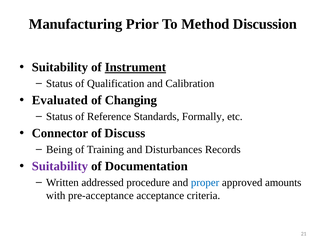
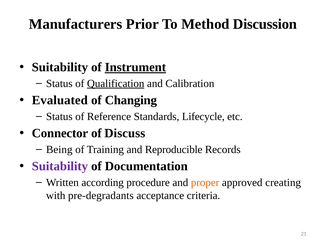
Manufacturing: Manufacturing -> Manufacturers (76, 24)
Qualification underline: none -> present (116, 83)
Formally: Formally -> Lifecycle (203, 116)
Disturbances: Disturbances -> Reproducible (174, 149)
addressed: addressed -> according (103, 182)
proper colour: blue -> orange (205, 182)
amounts: amounts -> creating (283, 182)
pre-acceptance: pre-acceptance -> pre-degradants (101, 195)
